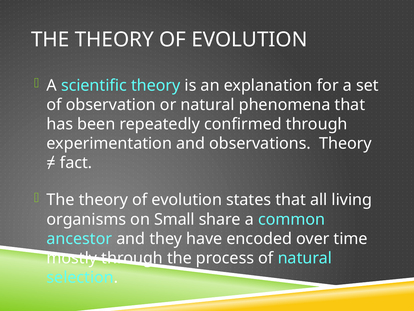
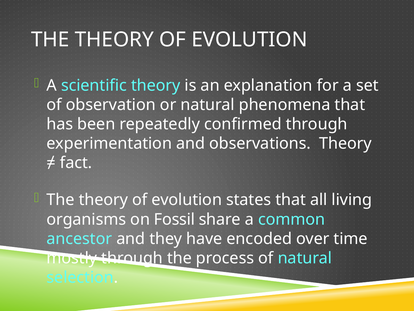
Small: Small -> Fossil (174, 219)
